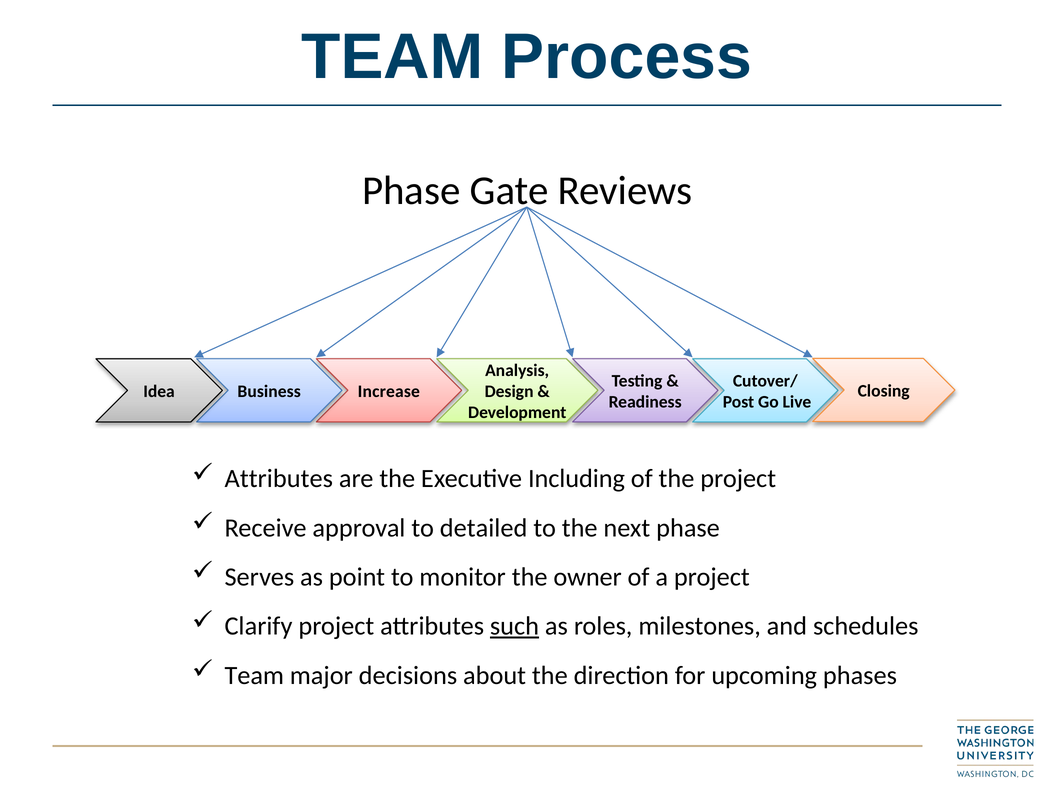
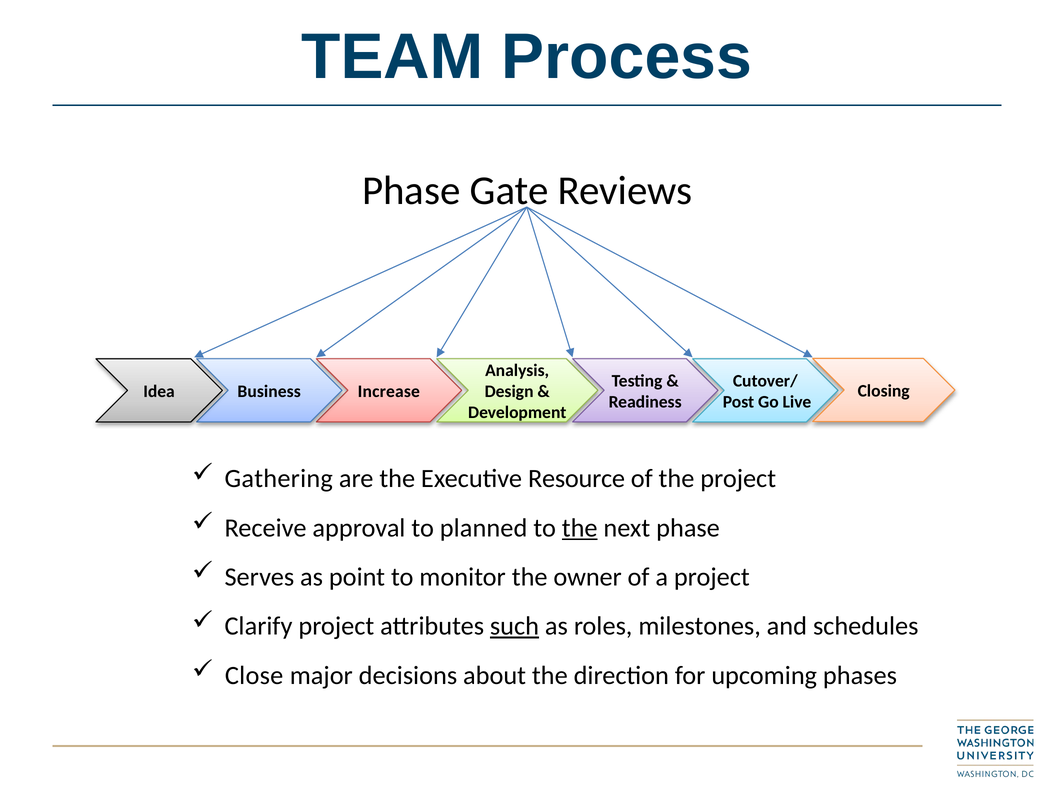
Attributes: Attributes -> Gathering (279, 479)
Including: Including -> Resource (577, 479)
detailed: detailed -> planned (484, 528)
the underline: none -> present (580, 528)
Team: Team -> Close (254, 676)
